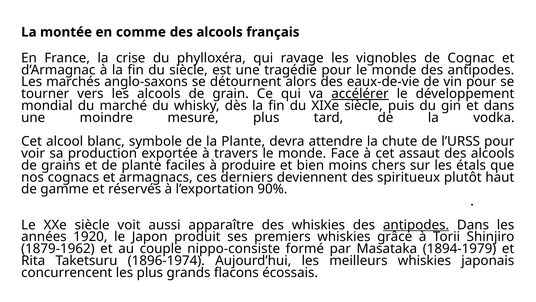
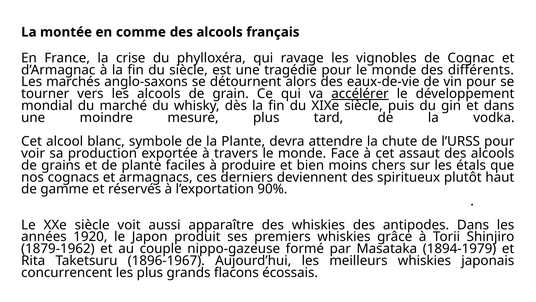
monde des antipodes: antipodes -> différents (481, 70)
antipodes underline: present -> none (416, 225)
nippo-consiste: nippo-consiste -> nippo-gazeuse (234, 248)
1896-1974: 1896-1974 -> 1896-1967 (166, 260)
